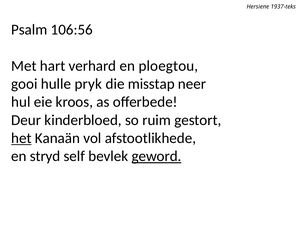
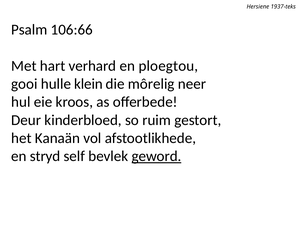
106:56: 106:56 -> 106:66 (72, 30)
pryk: pryk -> klein (88, 84)
misstap: misstap -> môrelig (151, 84)
het underline: present -> none (21, 138)
